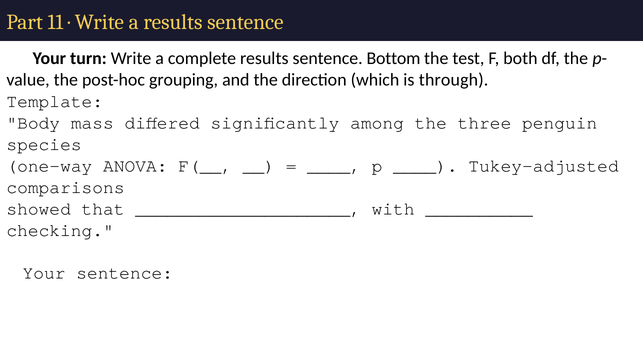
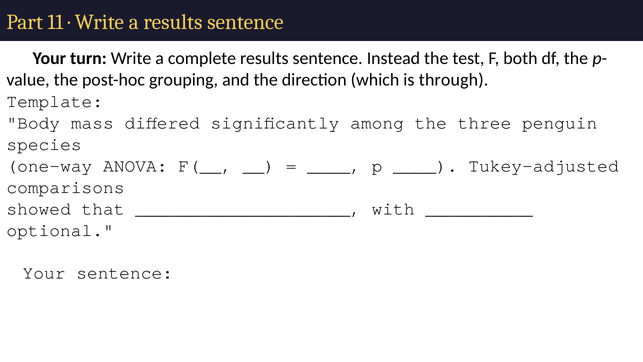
Bottom: Bottom -> Instead (393, 58)
checking: checking -> optional (60, 230)
